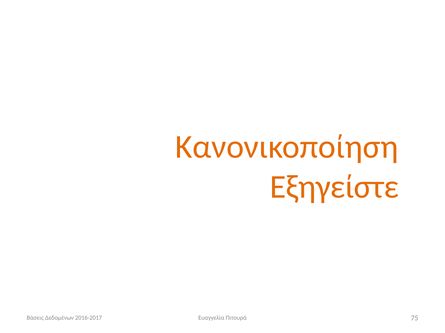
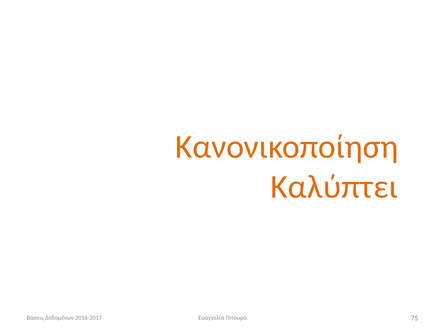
Εξηγείστε: Εξηγείστε -> Καλύπτει (334, 187)
